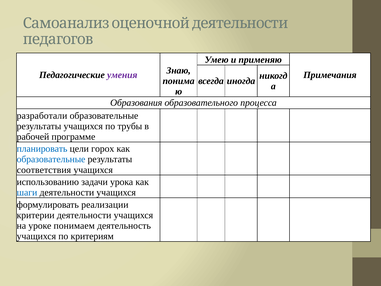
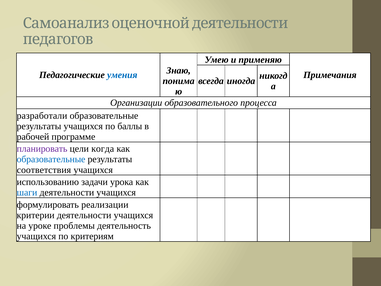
умения colour: purple -> blue (122, 75)
Образования: Образования -> Организации (136, 103)
трубы: трубы -> баллы (130, 126)
планировать colour: blue -> purple (42, 149)
горох: горох -> когда (103, 149)
понимаем: понимаем -> проблемы (74, 226)
